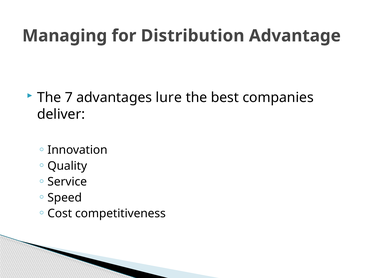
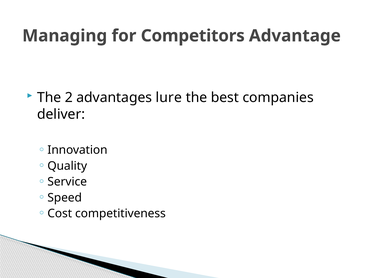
Distribution: Distribution -> Competitors (193, 36)
7: 7 -> 2 (69, 98)
